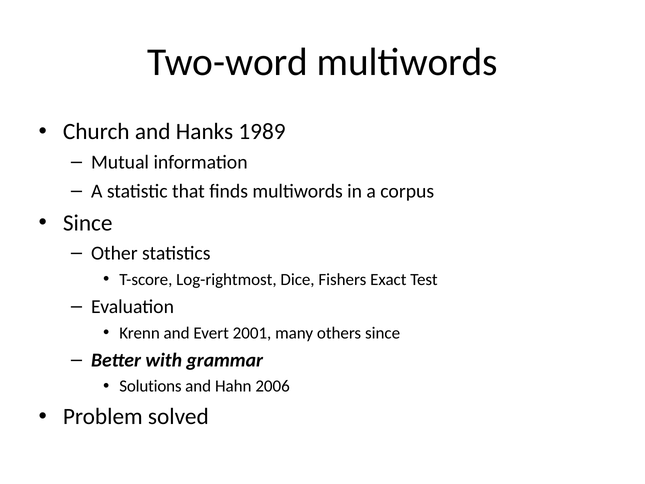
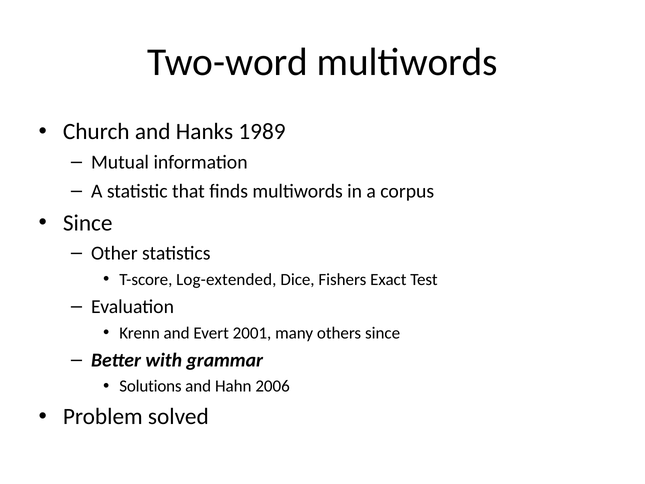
Log-rightmost: Log-rightmost -> Log-extended (226, 279)
